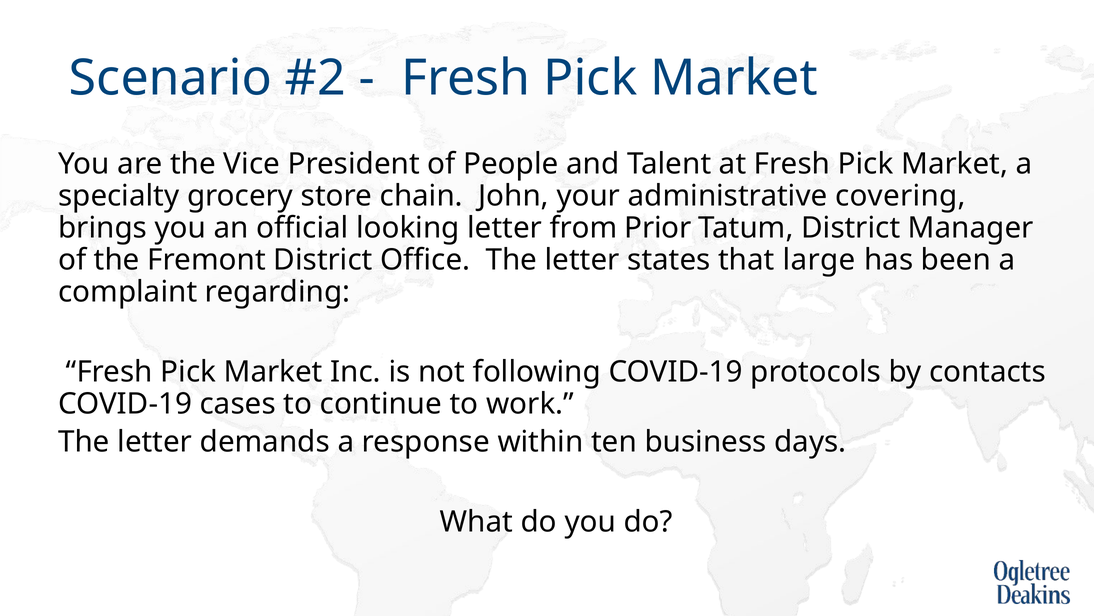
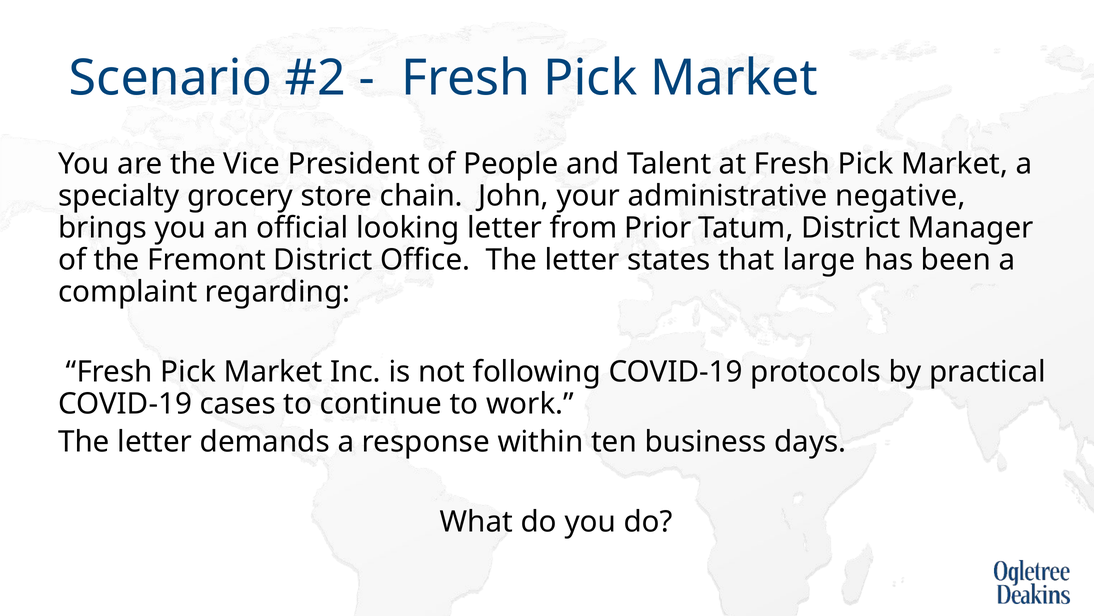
covering: covering -> negative (900, 196)
contacts: contacts -> practical (987, 372)
